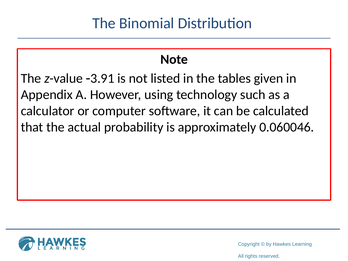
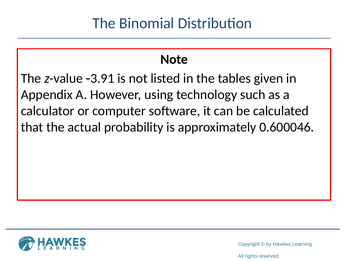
0.060046: 0.060046 -> 0.600046 (287, 127)
